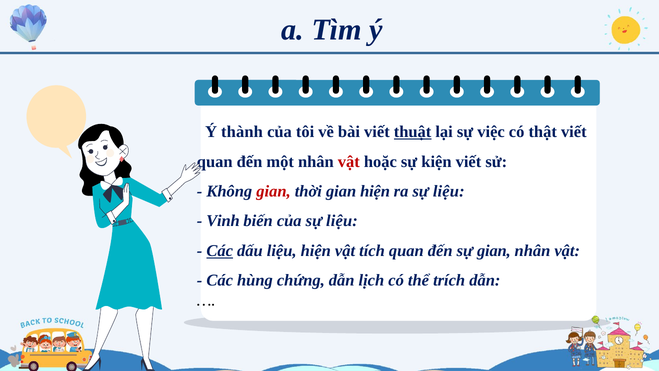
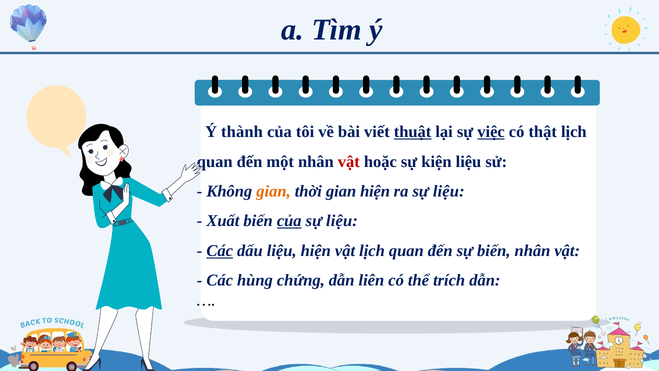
việc underline: none -> present (491, 132)
thật viết: viết -> lịch (574, 132)
kiện viết: viết -> liệu (468, 162)
gian colour: red -> orange (274, 191)
Vinh: Vinh -> Xuất (223, 221)
của underline: none -> present (289, 221)
vật tích: tích -> lịch (372, 251)
sự gian: gian -> biến (494, 251)
lịch: lịch -> liên (371, 280)
